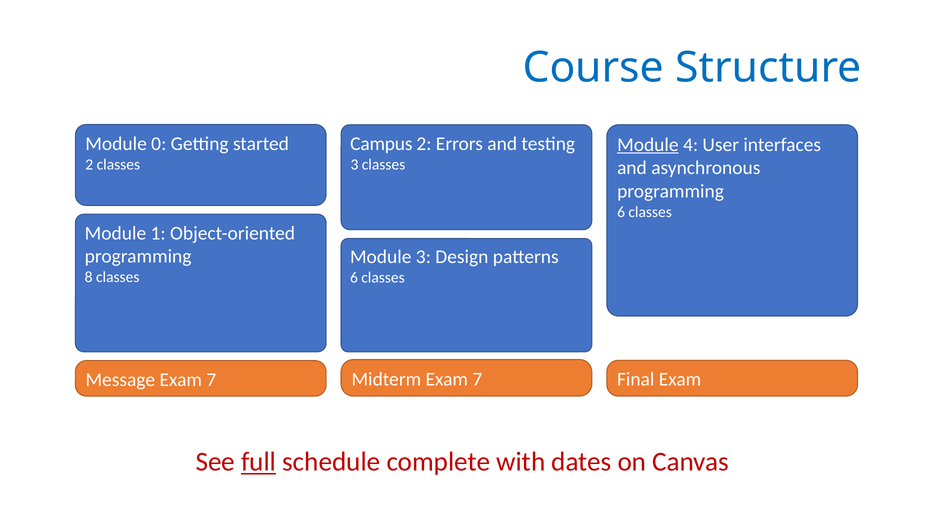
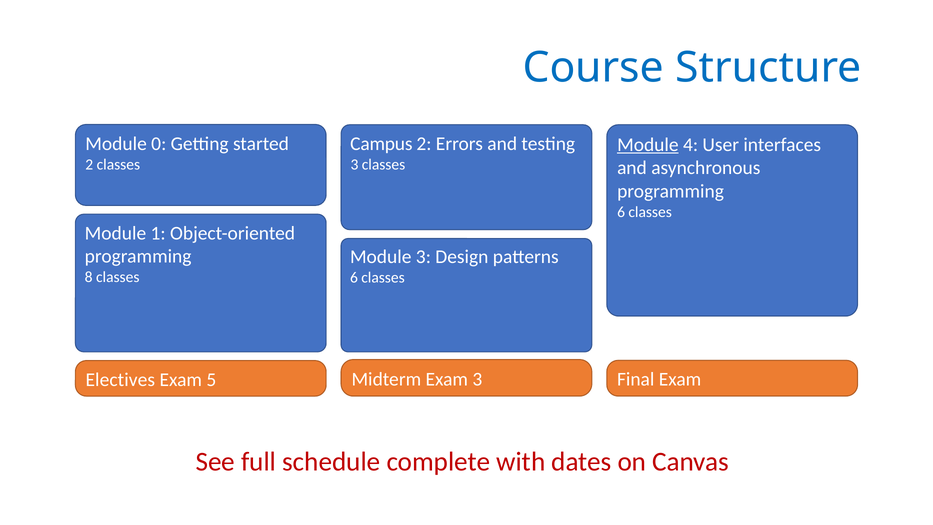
Message: Message -> Electives (120, 380)
7: 7 -> 5 (211, 380)
Midterm Exam 7: 7 -> 3 (477, 379)
full underline: present -> none (259, 462)
